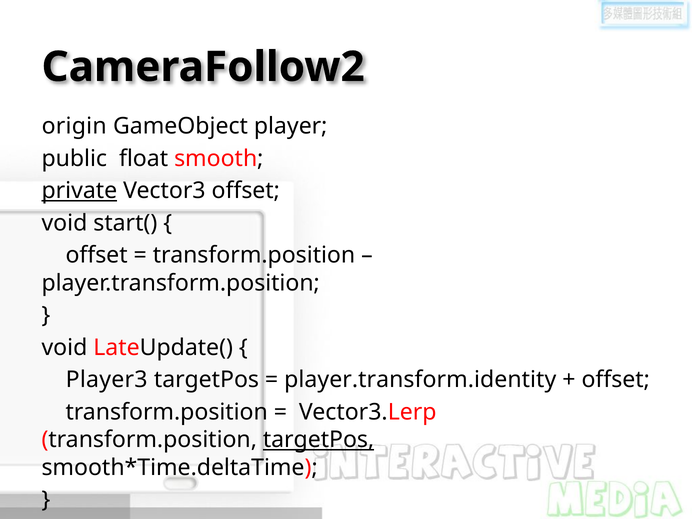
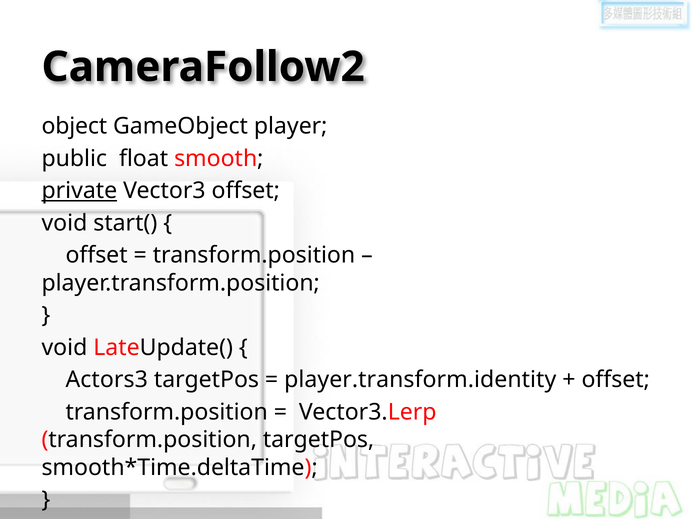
origin: origin -> object (74, 126)
Player3: Player3 -> Actors3 (107, 380)
targetPos underline: present -> none (319, 440)
